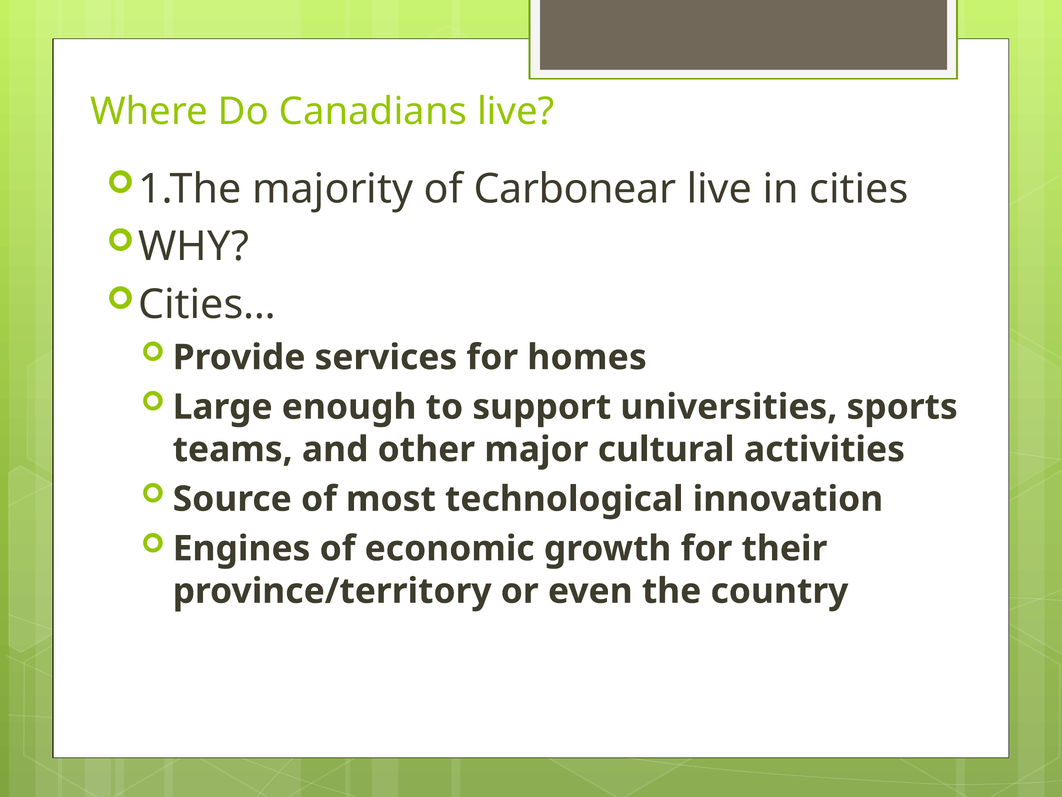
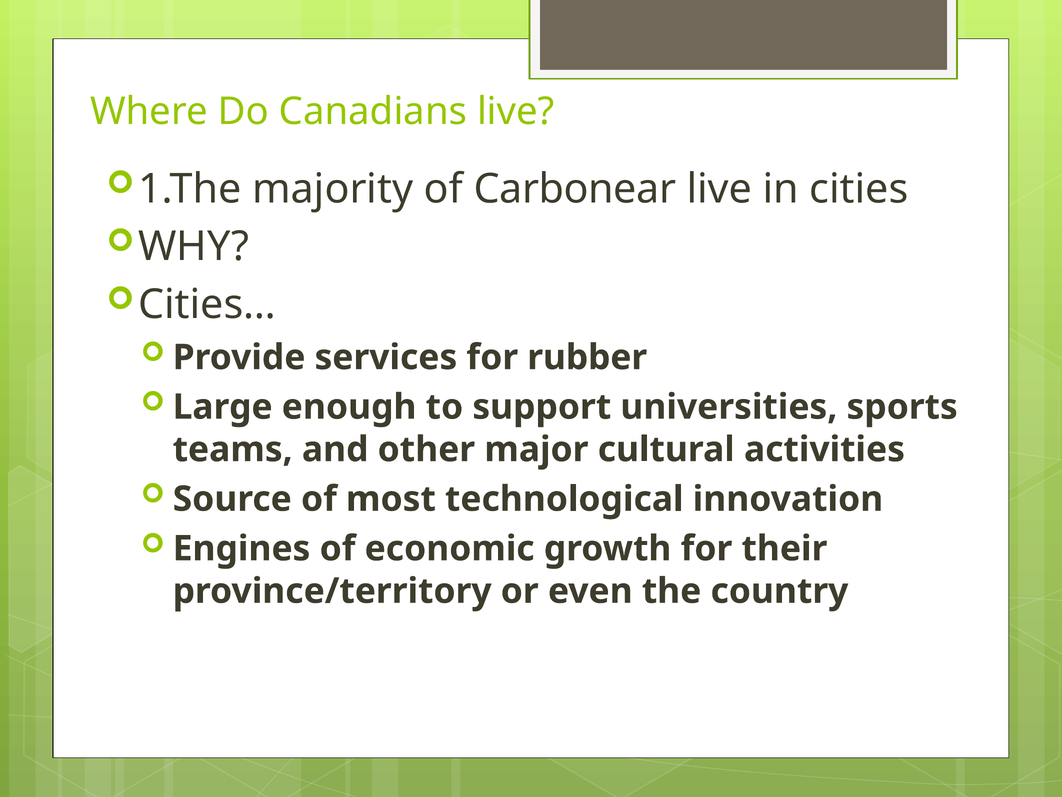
homes: homes -> rubber (587, 357)
